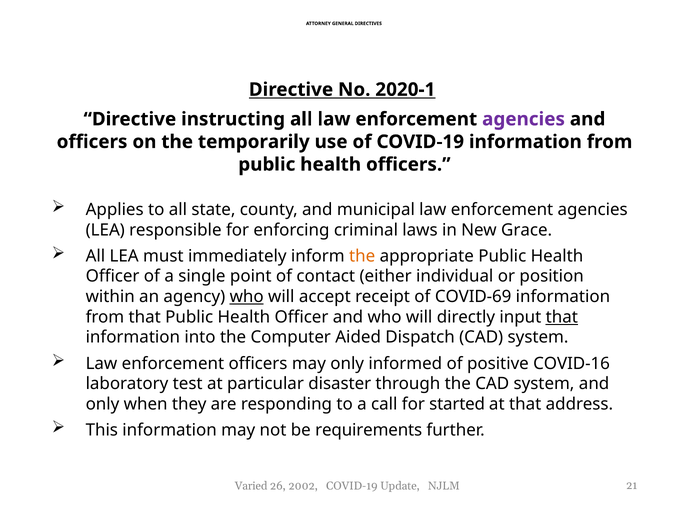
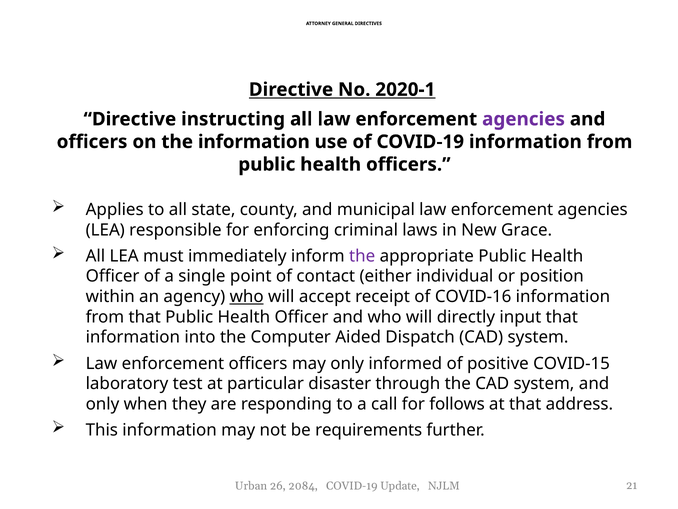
the temporarily: temporarily -> information (254, 142)
the colour: orange -> purple (362, 256)
COVID-69: COVID-69 -> COVID-16 (473, 296)
that underline: present -> none (562, 317)
COVID-16: COVID-16 -> COVID-15 (572, 363)
started: started -> follows (457, 404)
Varied: Varied -> Urban (251, 486)
2002: 2002 -> 2084 (303, 486)
